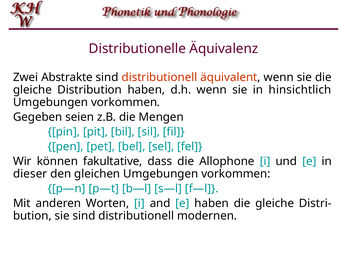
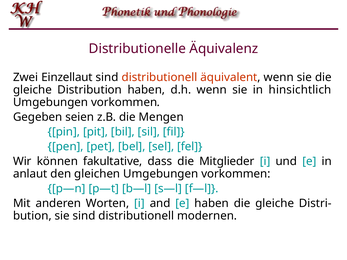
Abstrakte: Abstrakte -> Einzellaut (67, 77)
Allophone: Allophone -> Mitglieder (227, 161)
dieser: dieser -> anlaut (30, 174)
